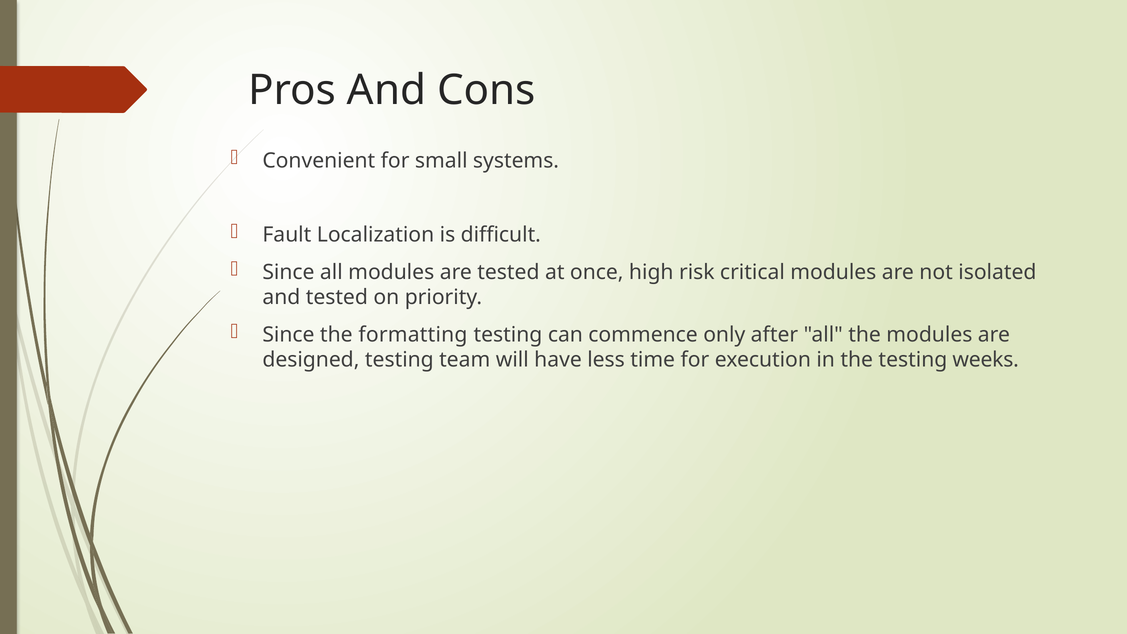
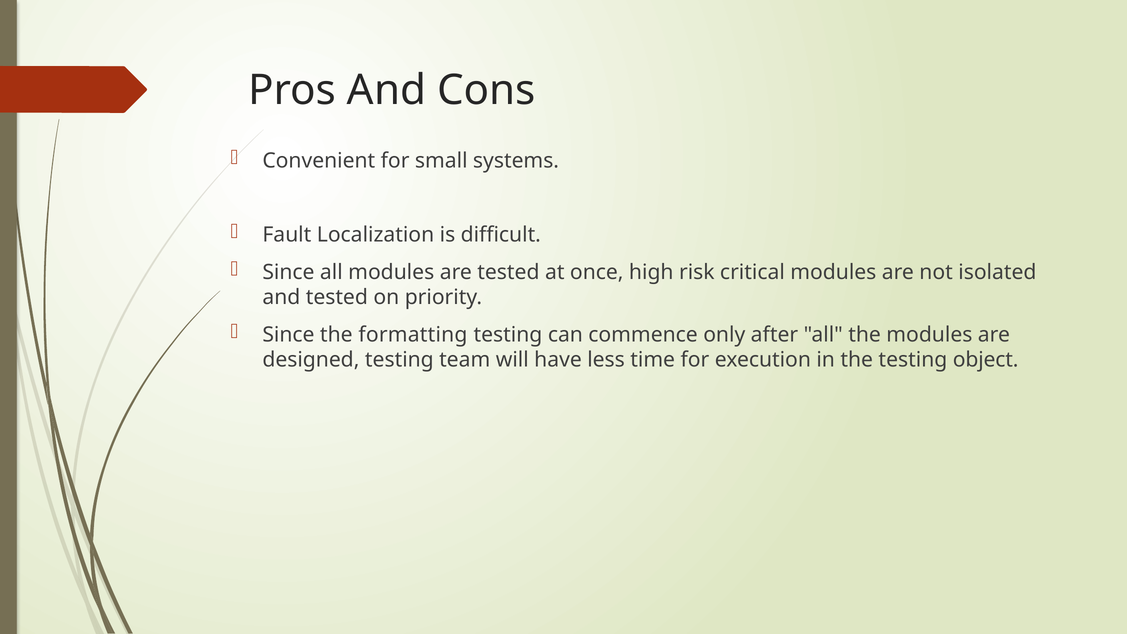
weeks: weeks -> object (986, 360)
